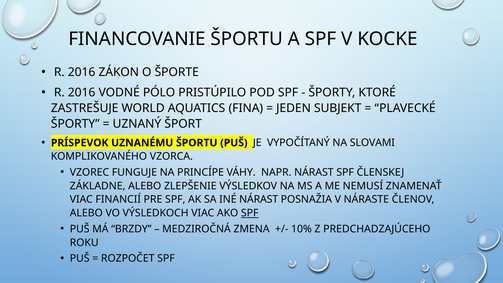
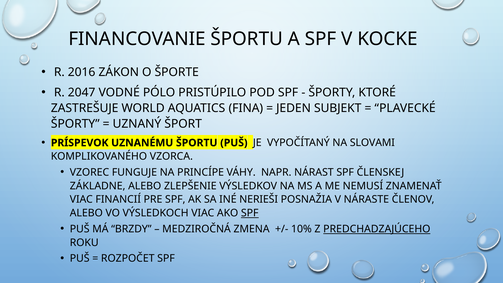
2016: 2016 -> 2047 (82, 93)
INÉ NÁRAST: NÁRAST -> NERIEŠI (259, 199)
PREDCHADZAJÚCEHO underline: none -> present (377, 229)
